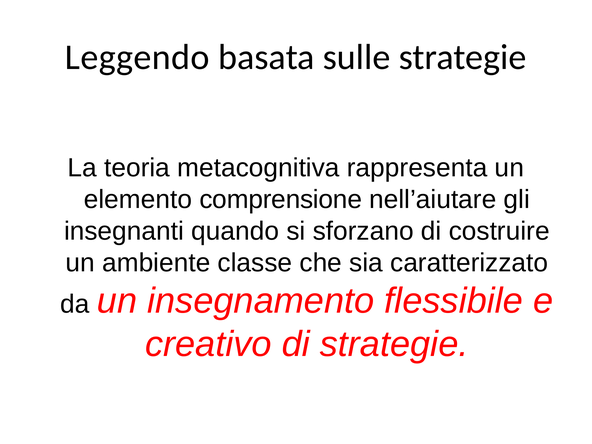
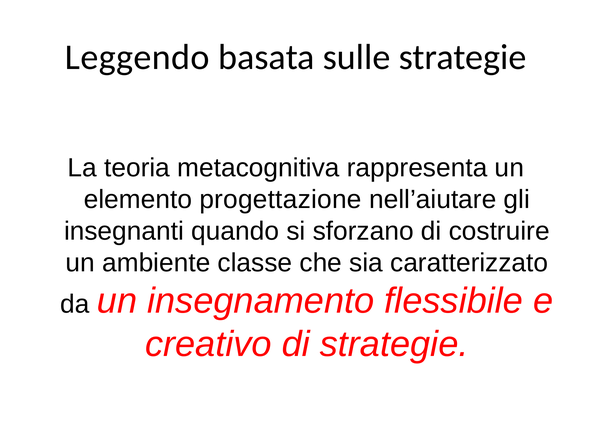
comprensione: comprensione -> progettazione (280, 200)
